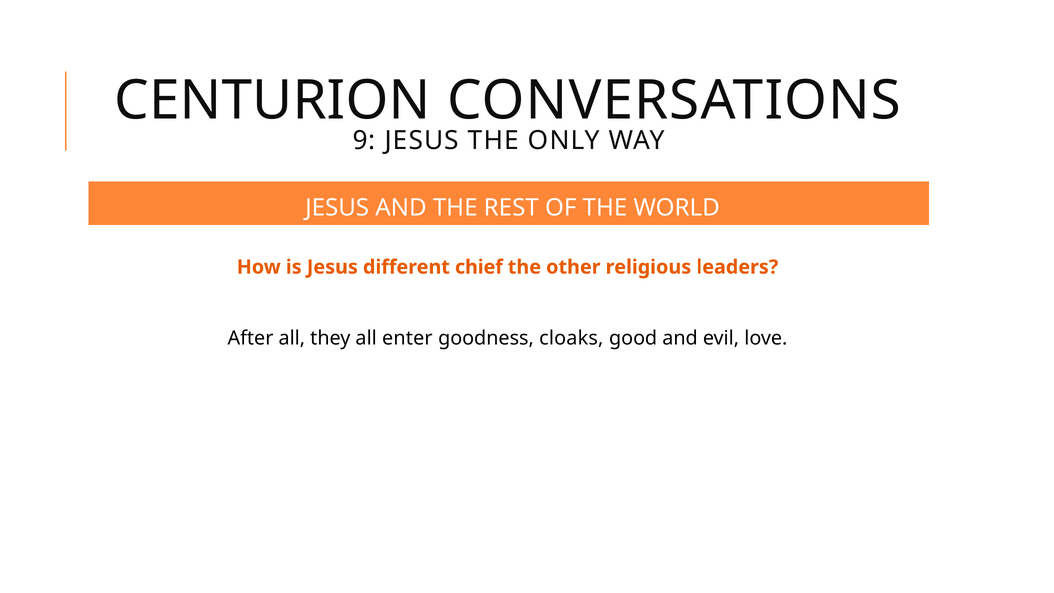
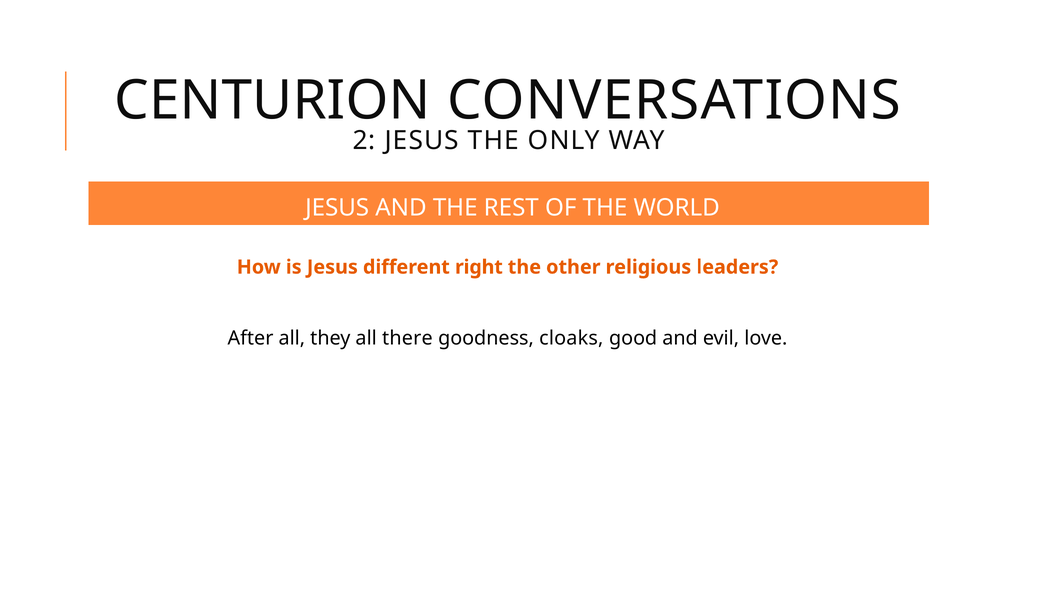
9: 9 -> 2 (364, 141)
chief: chief -> right (479, 267)
enter: enter -> there (407, 338)
